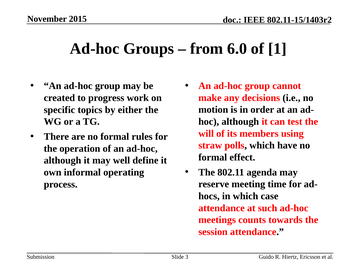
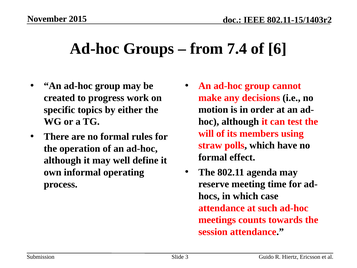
6.0: 6.0 -> 7.4 (237, 49)
1: 1 -> 6 (277, 49)
